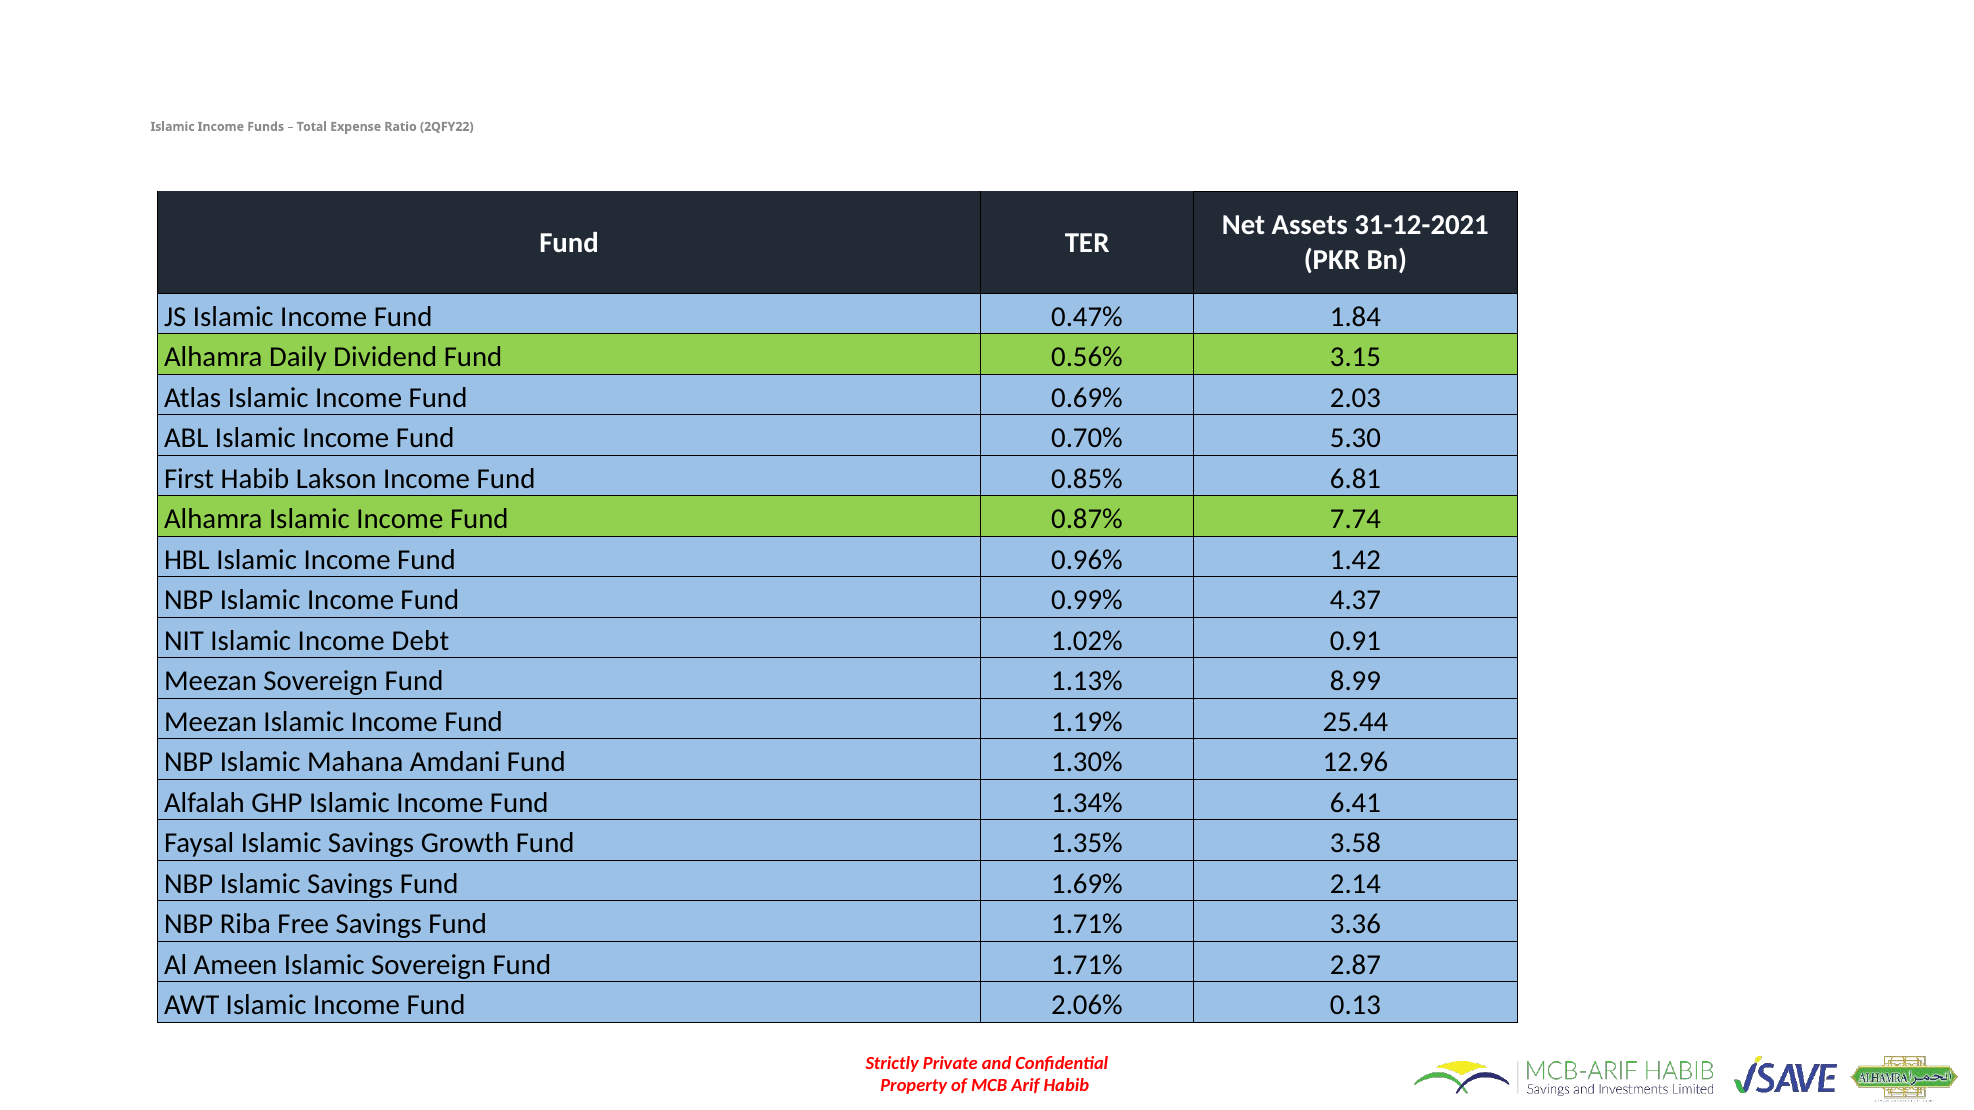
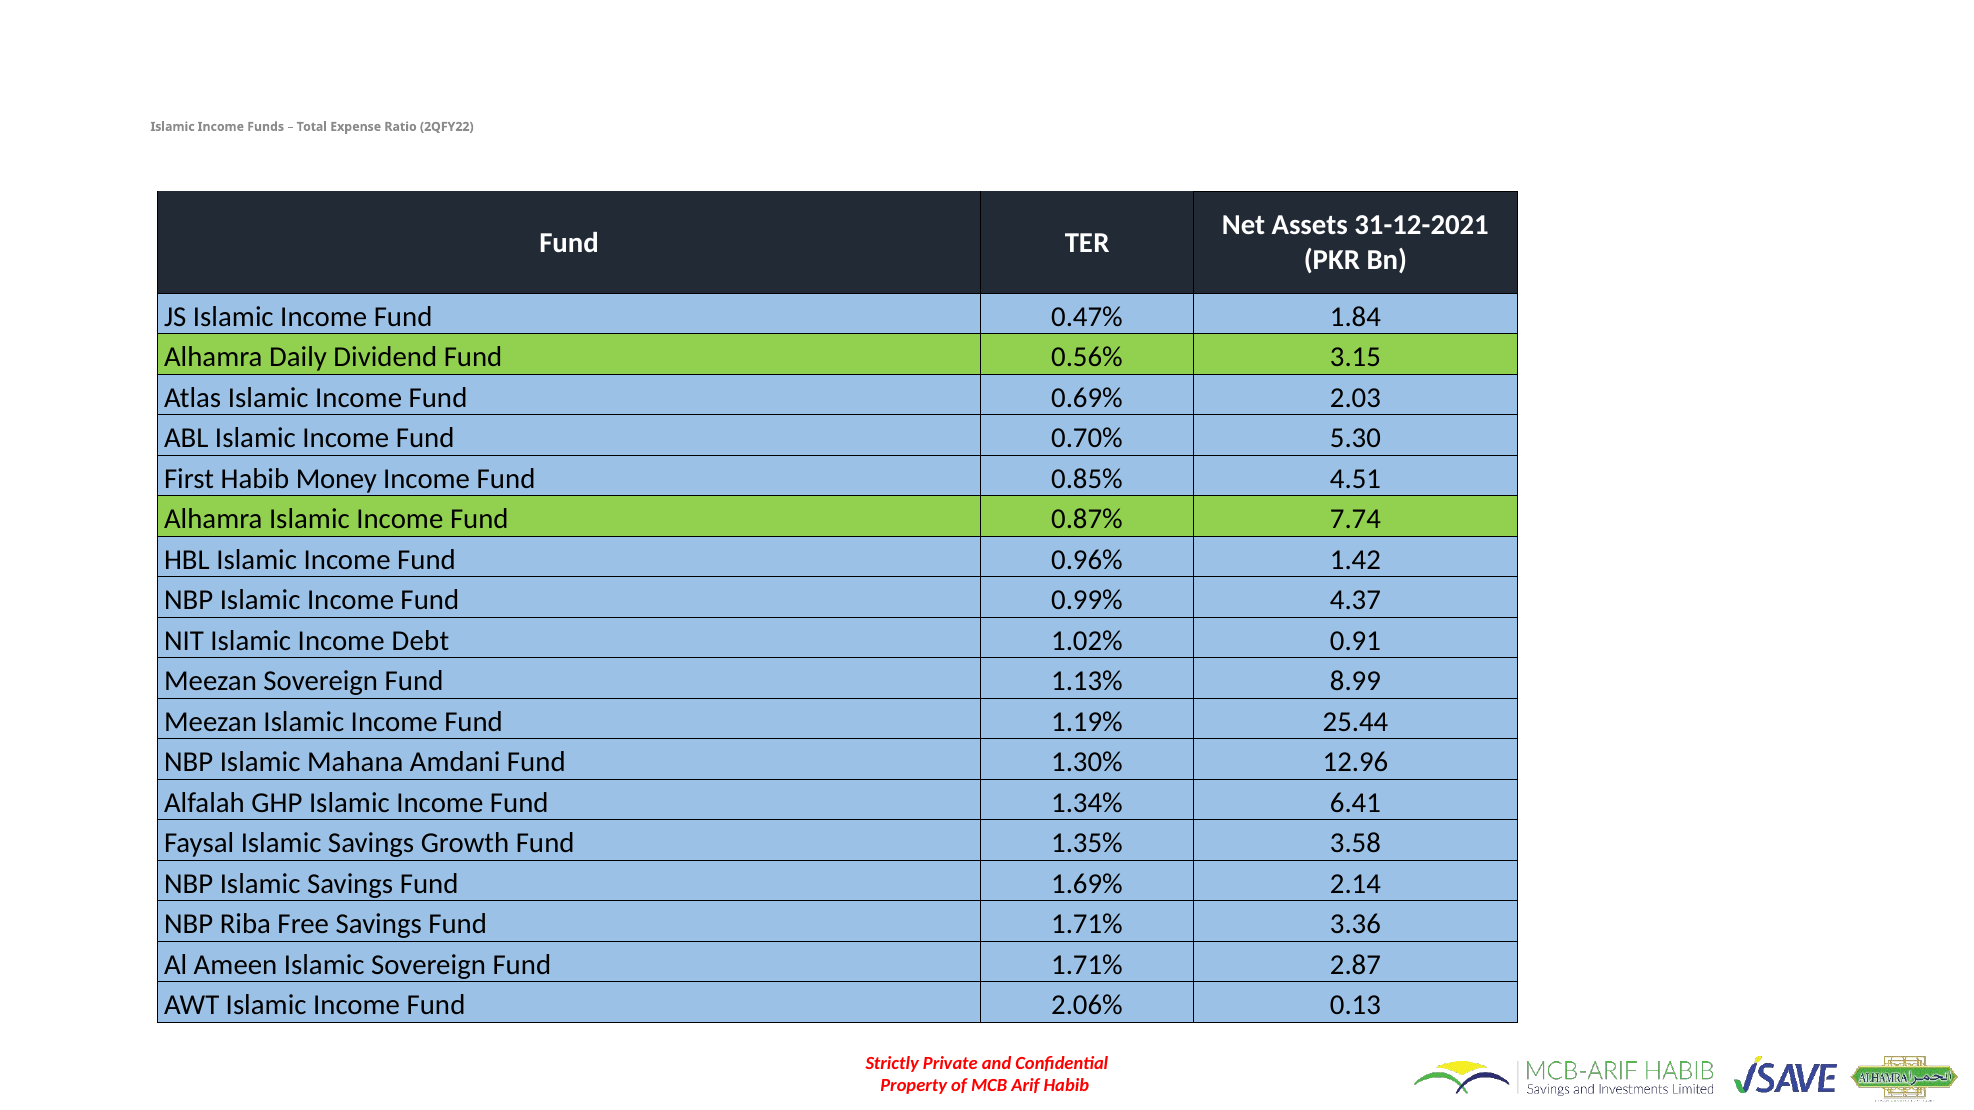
Lakson: Lakson -> Money (336, 479)
6.81: 6.81 -> 4.51 (1356, 479)
